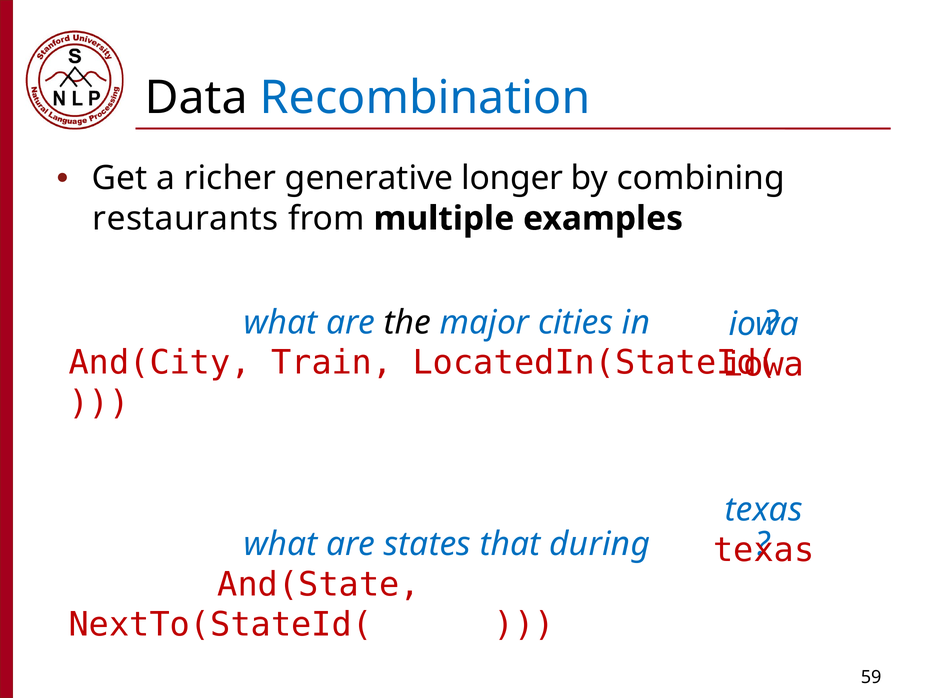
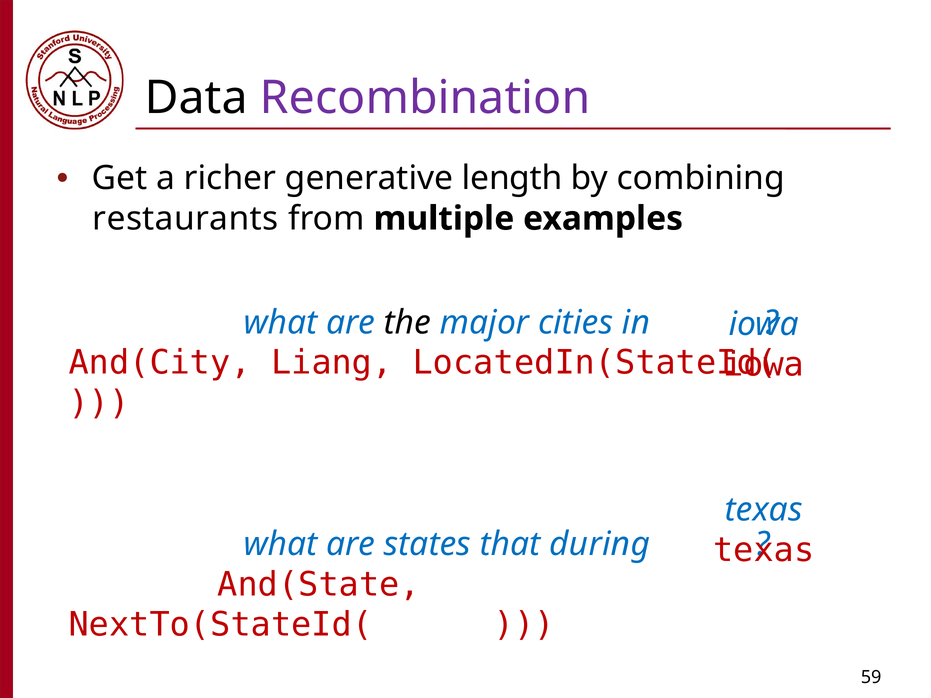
Recombination colour: blue -> purple (425, 98)
longer: longer -> length (512, 178)
Train: Train -> Liang (332, 363)
